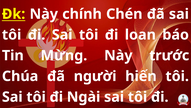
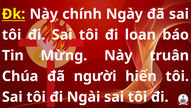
Chén: Chén -> Ngày (124, 14)
trước: trước -> truân (169, 55)
